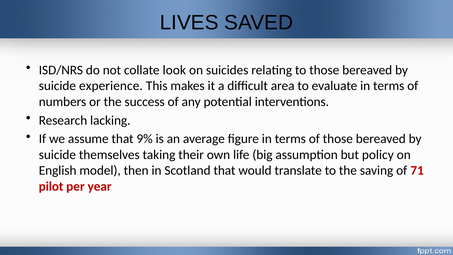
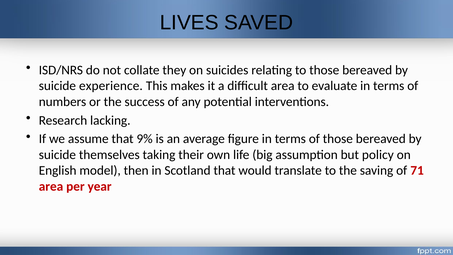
look: look -> they (174, 70)
pilot: pilot -> area (51, 186)
